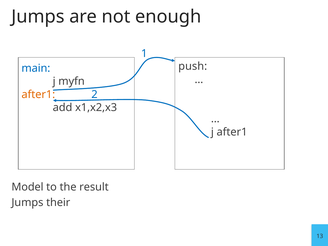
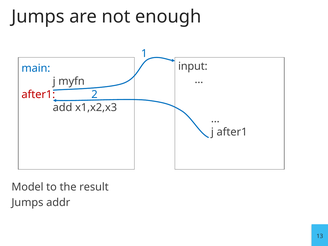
push: push -> input (193, 66)
after1 colour: orange -> red (38, 95)
their: their -> addr (58, 202)
